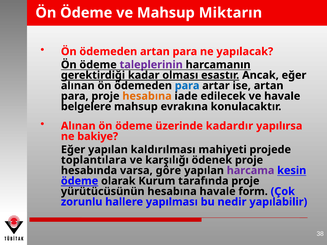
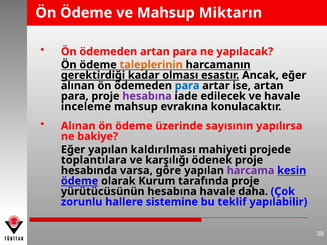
taleplerinin colour: purple -> orange (151, 65)
hesabına colour: orange -> purple (147, 96)
belgelere: belgelere -> inceleme (86, 107)
kadardır: kadardır -> sayısının (230, 126)
form: form -> daha (253, 192)
yapılması: yapılması -> sistemine (172, 202)
nedir: nedir -> teklif (232, 202)
